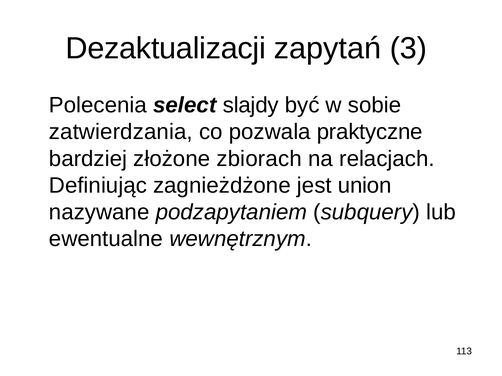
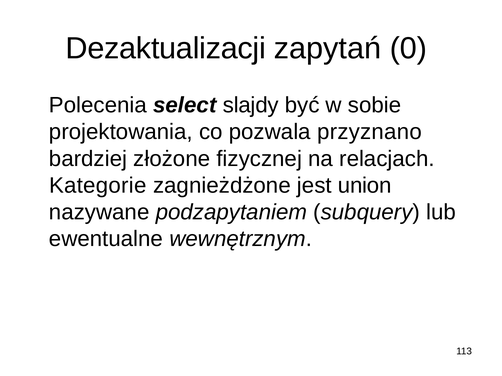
3: 3 -> 0 (408, 49)
zatwierdzania: zatwierdzania -> projektowania (121, 132)
praktyczne: praktyczne -> przyznano (370, 132)
zbiorach: zbiorach -> fizycznej (259, 159)
Definiując: Definiując -> Kategorie (98, 186)
